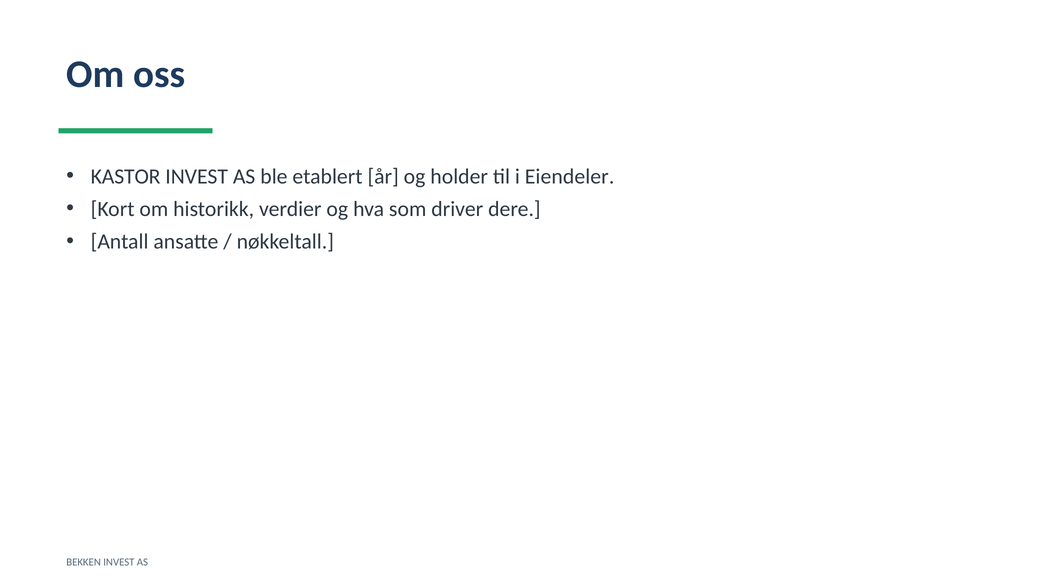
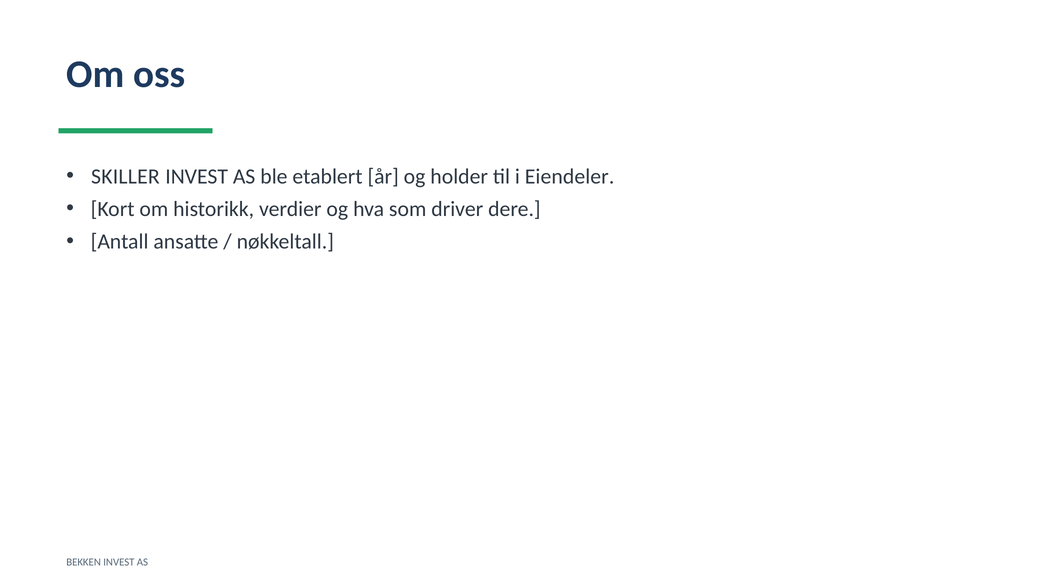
KASTOR: KASTOR -> SKILLER (125, 176)
